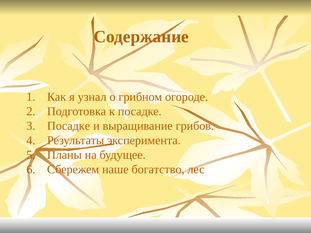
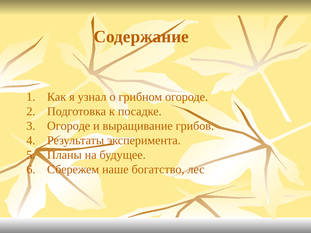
Посадке: Посадке -> Огороде (69, 126)
